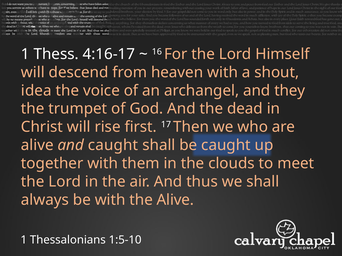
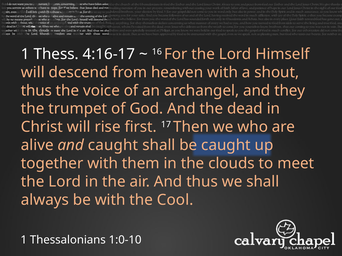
idea: idea -> thus (36, 91)
the Alive: Alive -> Cool (175, 200)
1:5-10: 1:5-10 -> 1:0-10 (125, 240)
